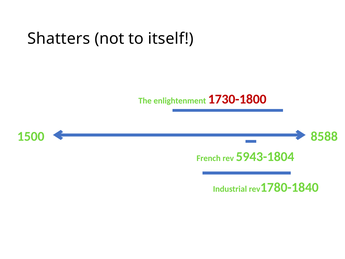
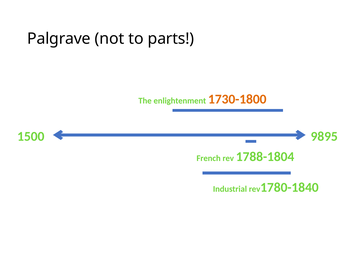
Shatters: Shatters -> Palgrave (59, 39)
itself: itself -> parts (171, 39)
1730-1800 colour: red -> orange (237, 99)
8588: 8588 -> 9895 (324, 136)
5943-1804: 5943-1804 -> 1788-1804 (265, 156)
